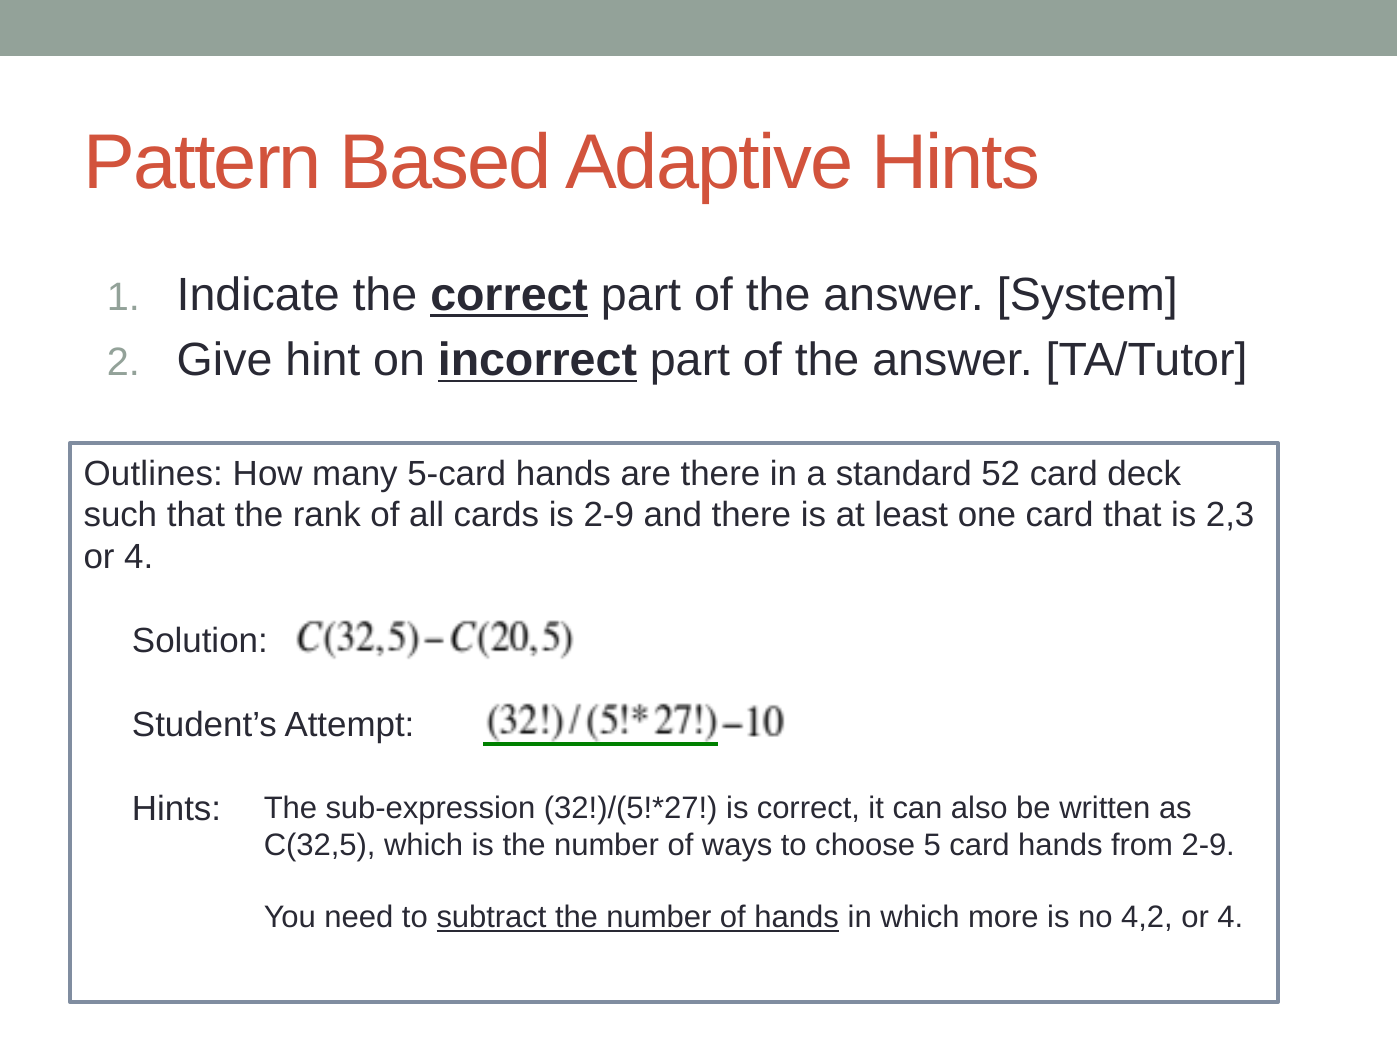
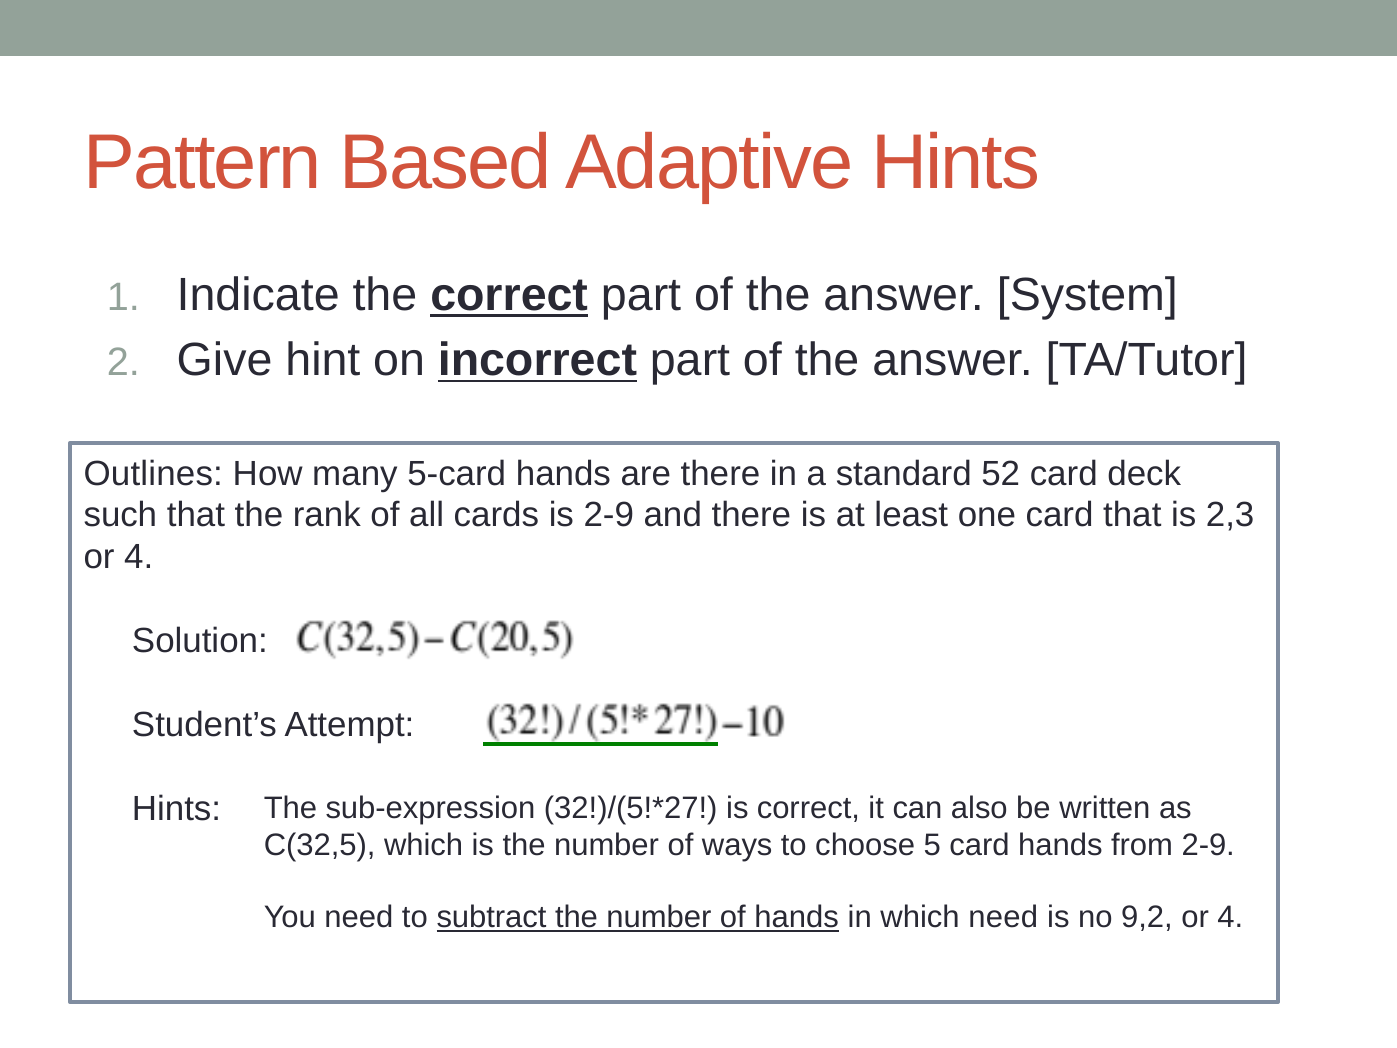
which more: more -> need (1003, 917)
4,2: 4,2 -> 9,2 (1147, 917)
